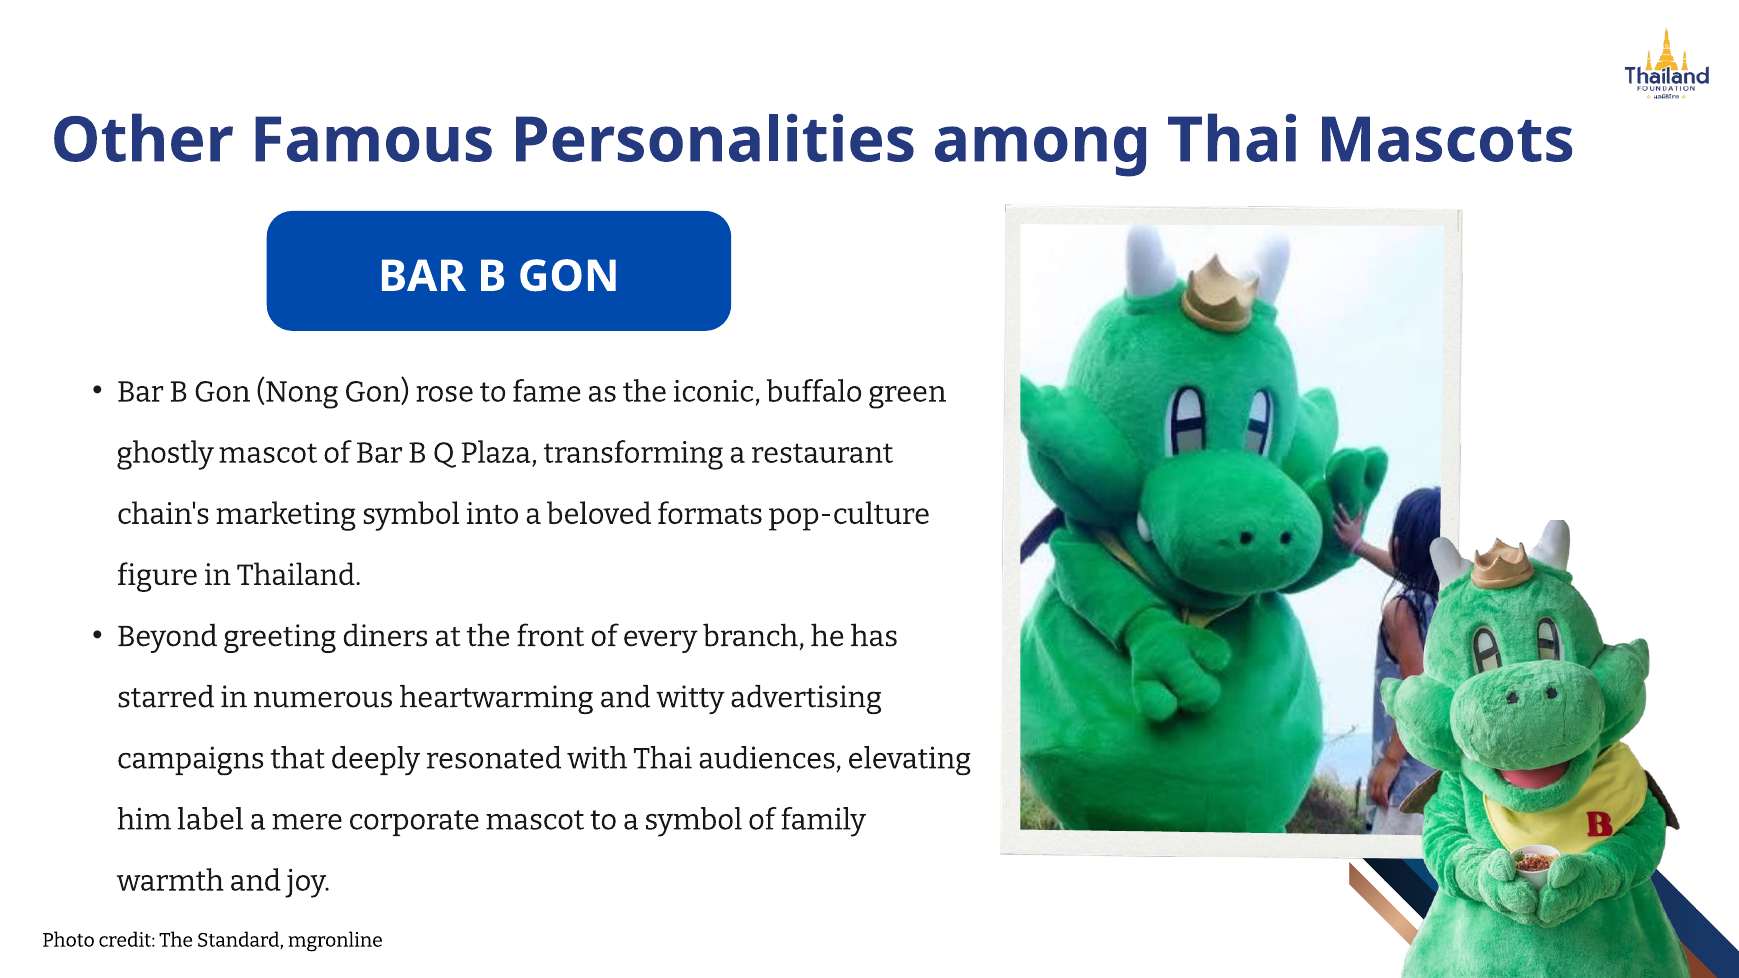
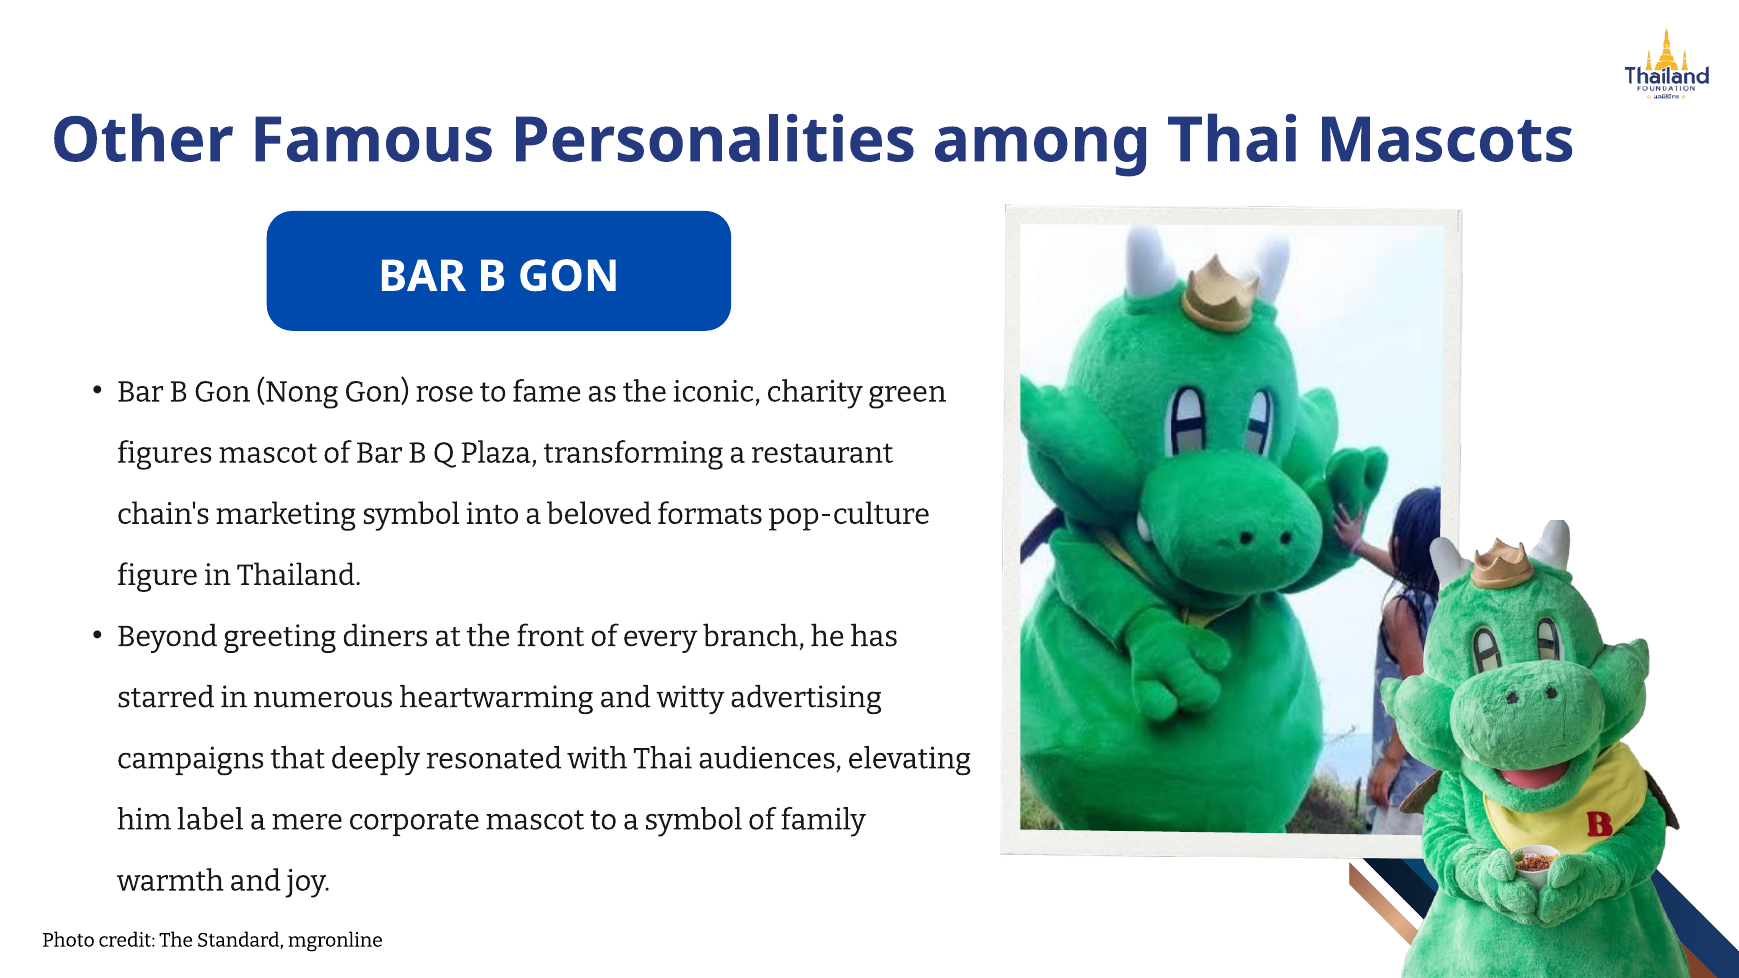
buffalo: buffalo -> charity (815, 392)
ghostly: ghostly -> figures (165, 453)
